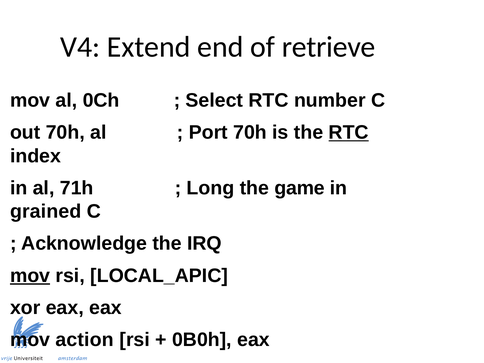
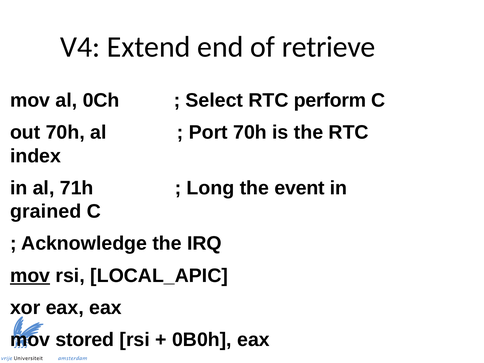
number: number -> perform (330, 100)
RTC underline: present -> none (349, 132)
game: game -> event (300, 188)
action: action -> stored (85, 340)
